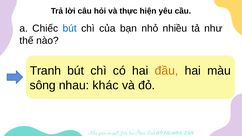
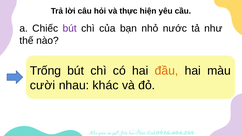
bút colour: blue -> purple (70, 29)
nhiều: nhiều -> nước (175, 29)
Tranh: Tranh -> Trống (45, 71)
sông: sông -> cười (43, 86)
